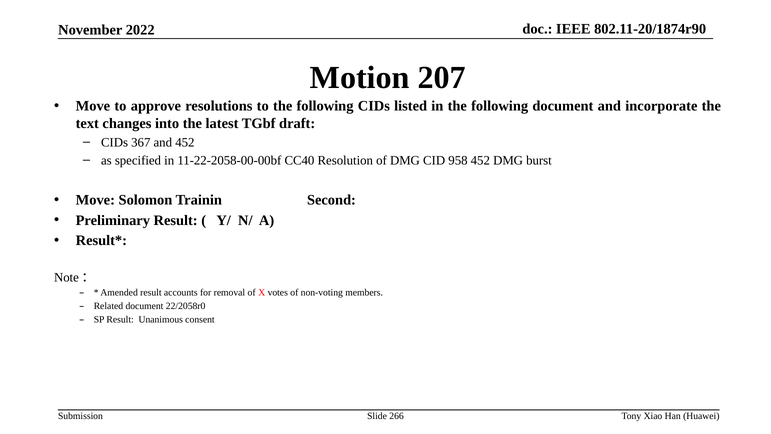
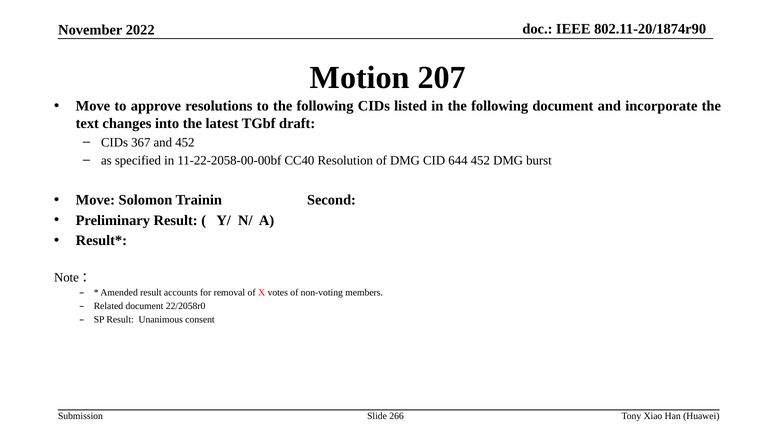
958: 958 -> 644 (458, 160)
